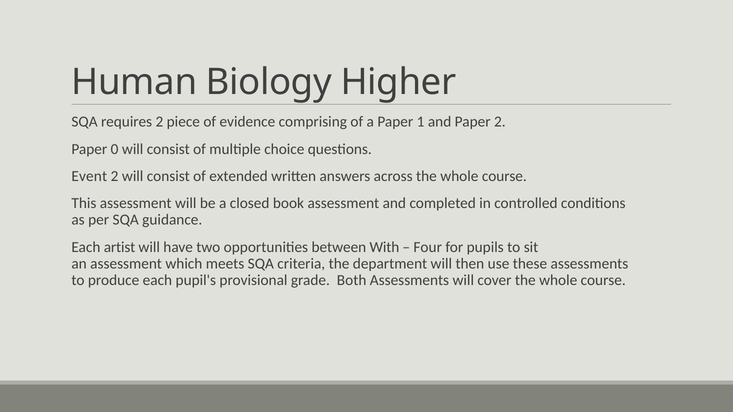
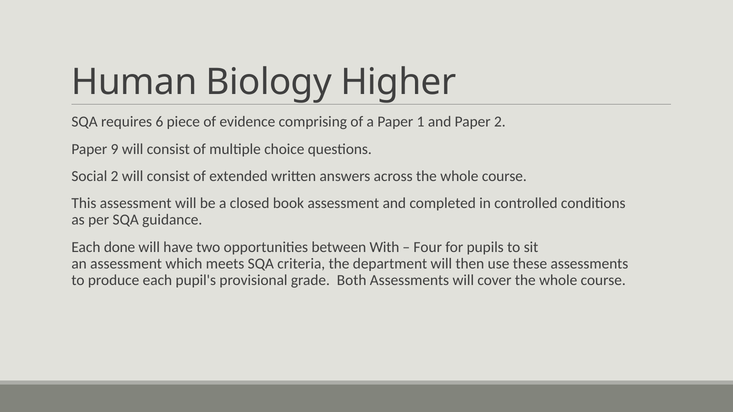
requires 2: 2 -> 6 (159, 122)
0: 0 -> 9 (115, 149)
Event: Event -> Social (89, 176)
artist: artist -> done (120, 247)
